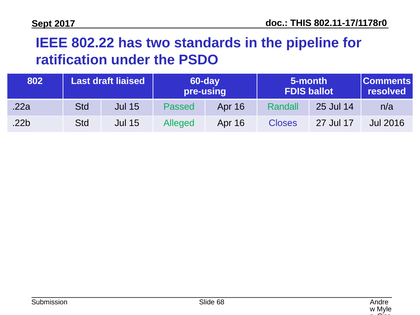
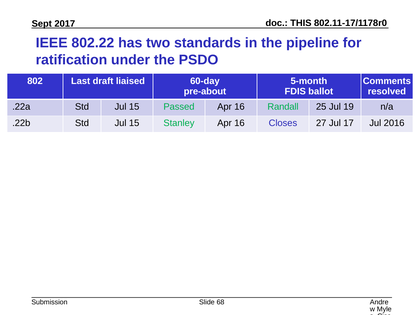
pre-using: pre-using -> pre-about (205, 91)
14: 14 -> 19 (349, 107)
Alleged: Alleged -> Stanley (179, 123)
